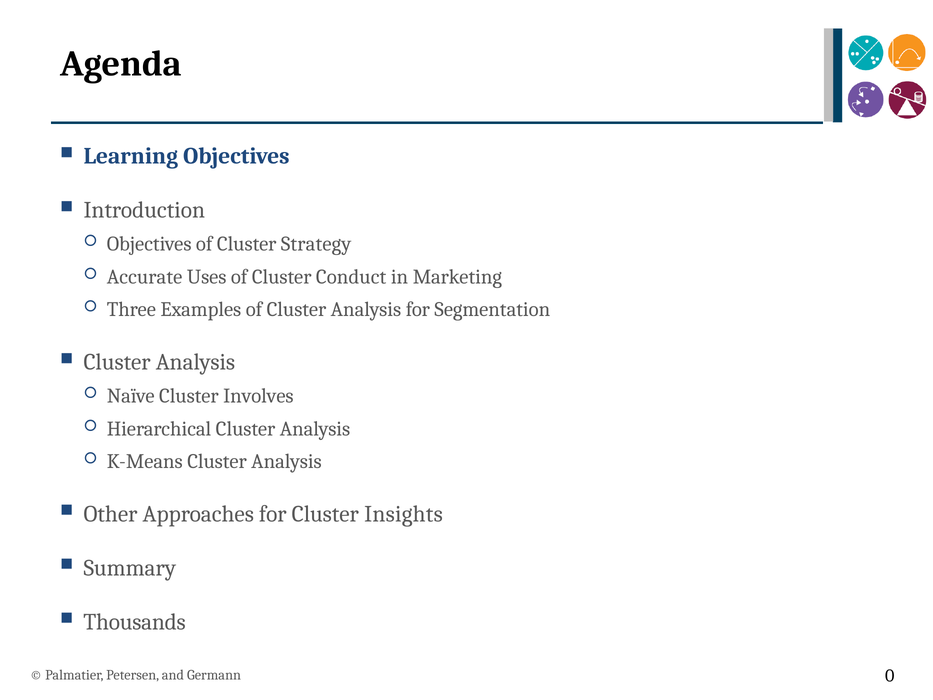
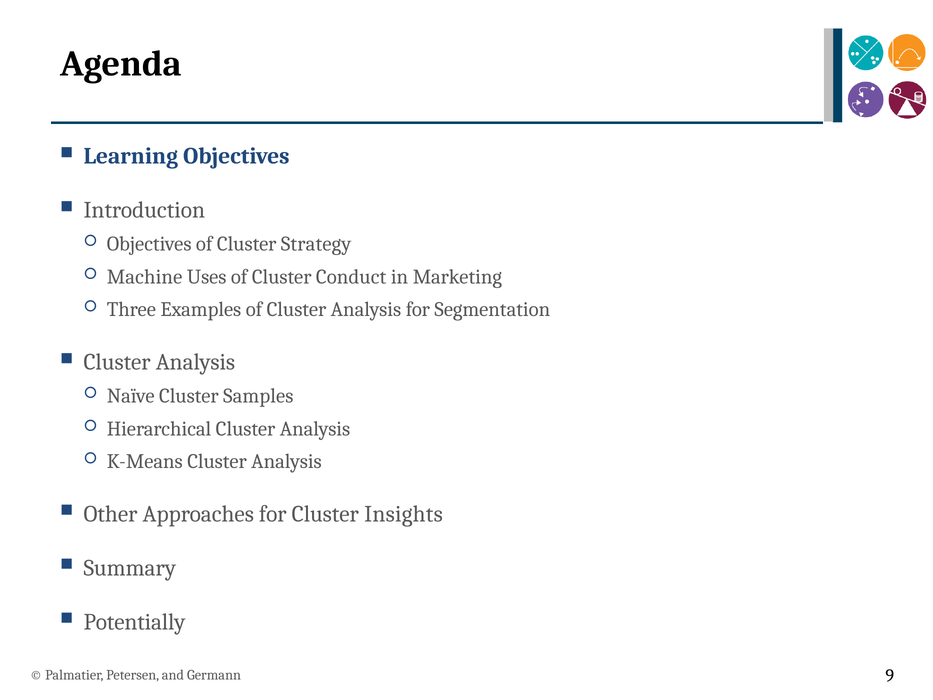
Accurate: Accurate -> Machine (145, 277)
Involves: Involves -> Samples (258, 396)
Thousands: Thousands -> Potentially (134, 622)
0: 0 -> 9 (890, 675)
